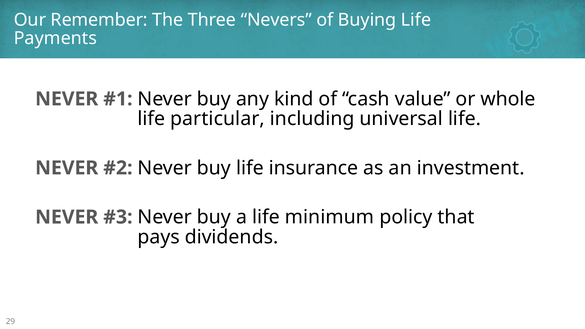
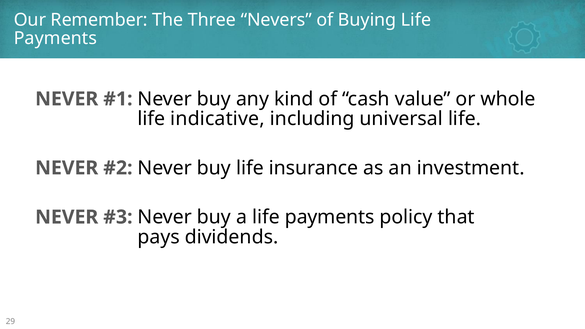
particular: particular -> indicative (217, 119)
a life minimum: minimum -> payments (330, 217)
